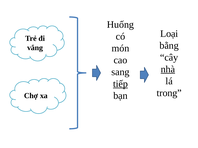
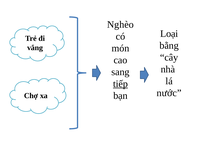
Huống: Huống -> Nghèo (120, 25)
nhà underline: present -> none (168, 69)
trong: trong -> nước (169, 93)
